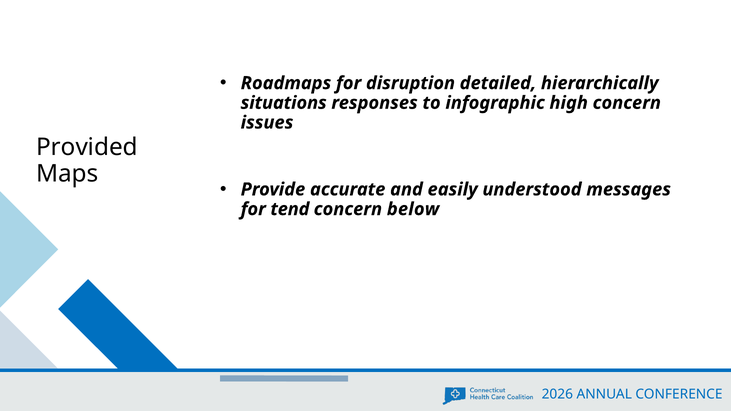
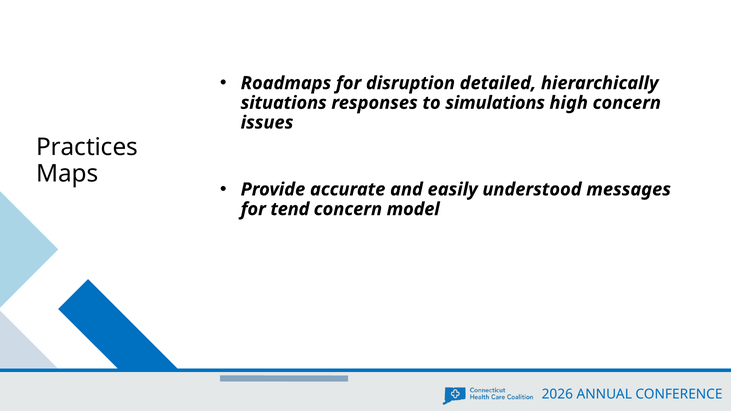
infographic: infographic -> simulations (495, 103)
Provided: Provided -> Practices (87, 147)
below: below -> model (413, 209)
